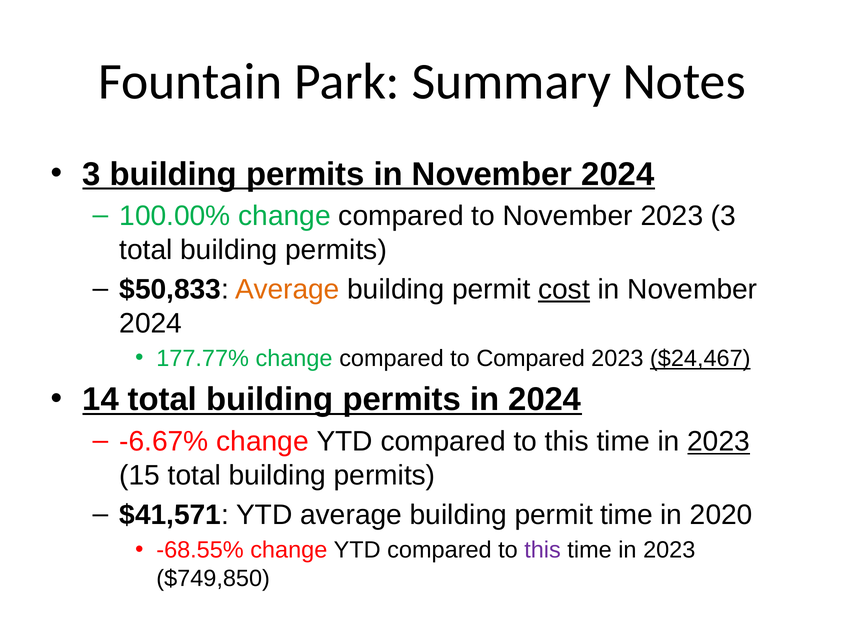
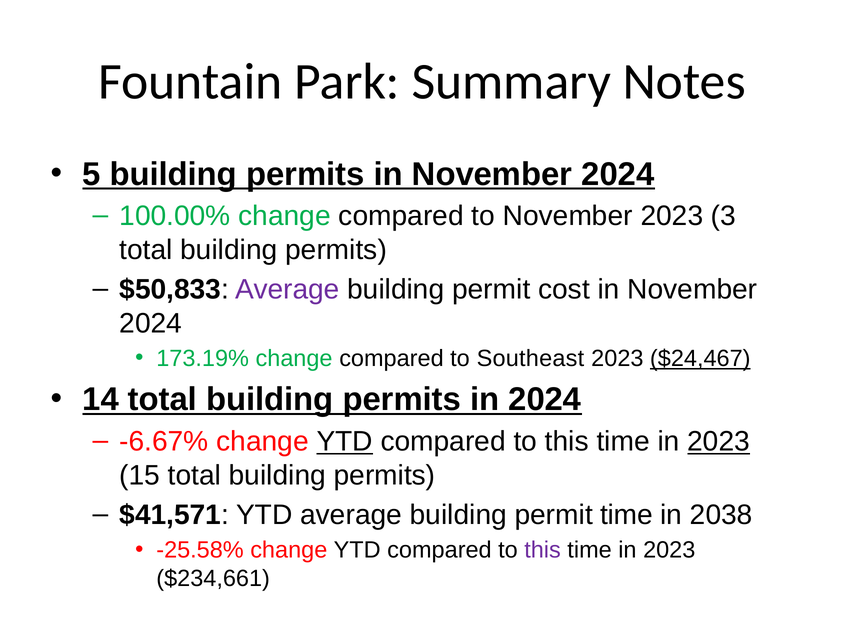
3: 3 -> 5 (92, 174)
Average colour: orange -> purple (287, 289)
cost underline: present -> none (564, 289)
177.77%: 177.77% -> 173.19% (203, 358)
to Compared: Compared -> Southeast (530, 358)
YTD underline: none -> present (345, 441)
2020: 2020 -> 2038 (721, 515)
-68.55%: -68.55% -> -25.58% (200, 550)
$749,850: $749,850 -> $234,661 (213, 578)
